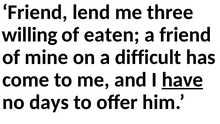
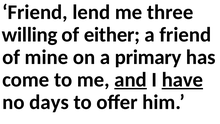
eaten: eaten -> either (112, 35)
difficult: difficult -> primary (148, 57)
and underline: none -> present (131, 80)
